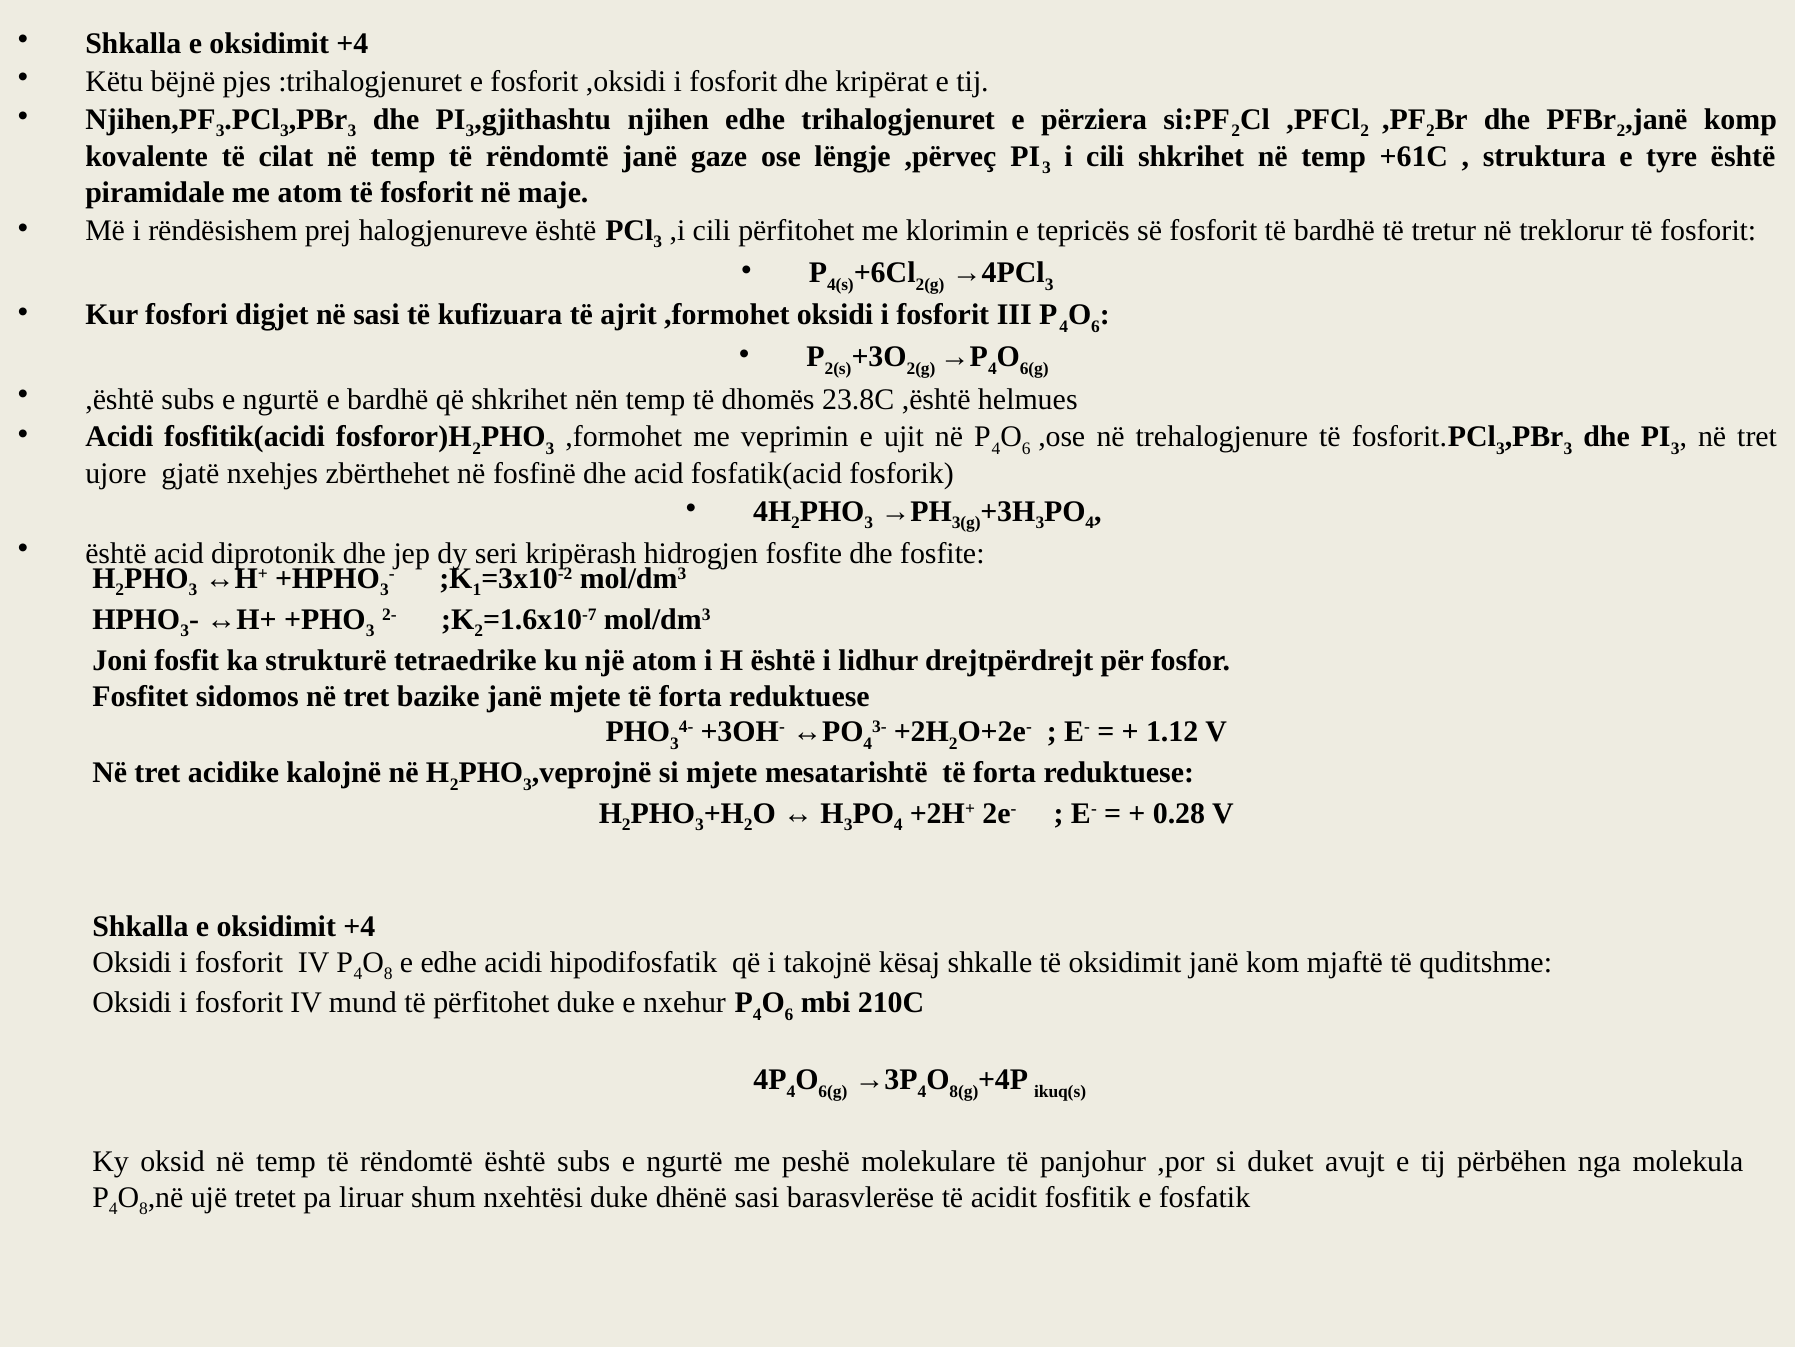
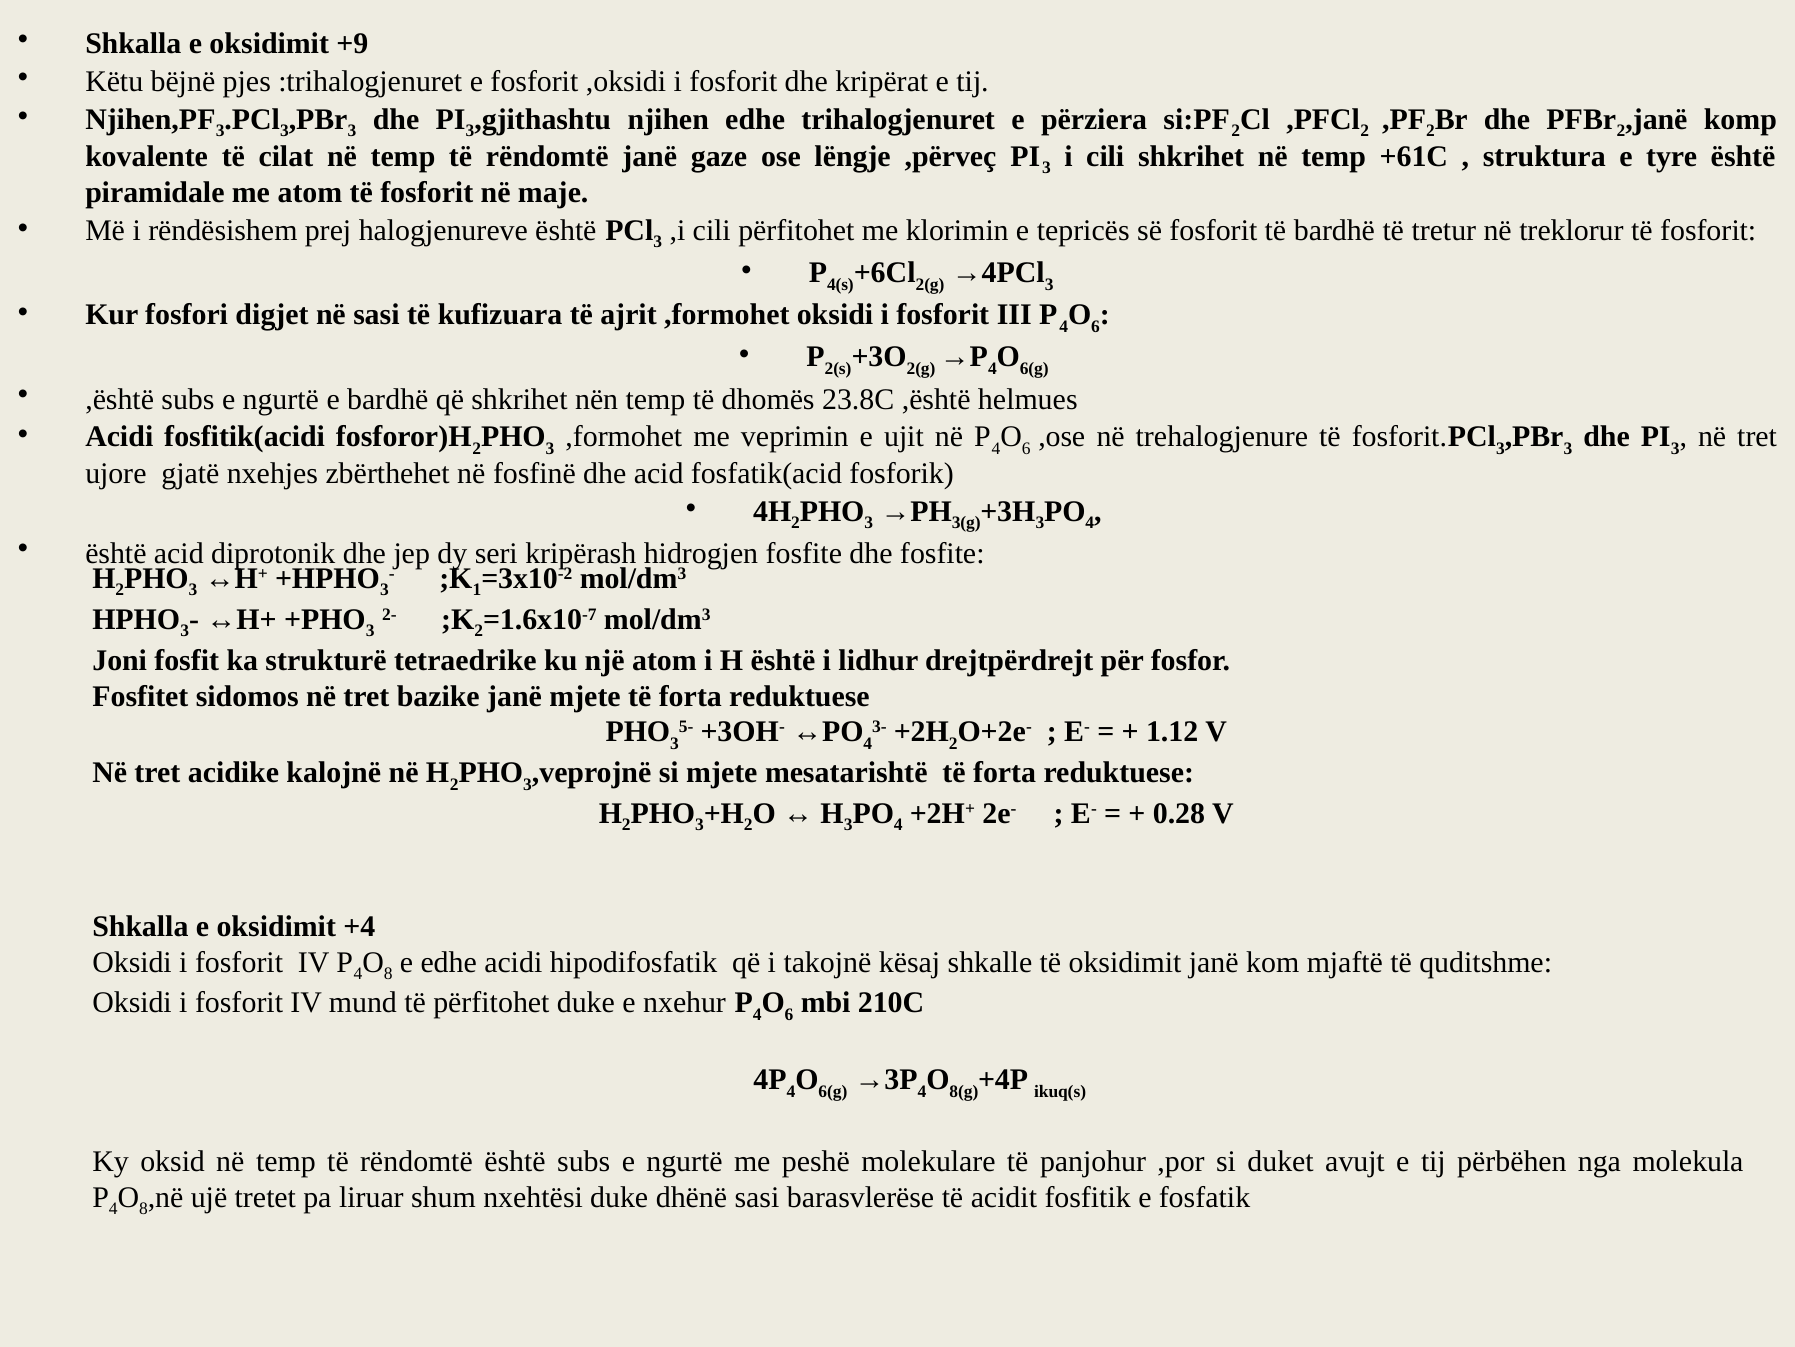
+4: +4 -> +9 (352, 44)
4-: 4- -> 5- (686, 727)
